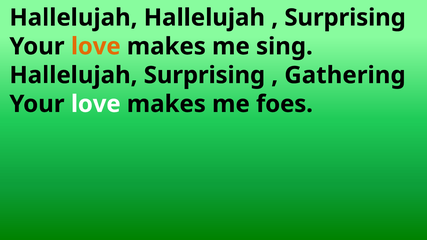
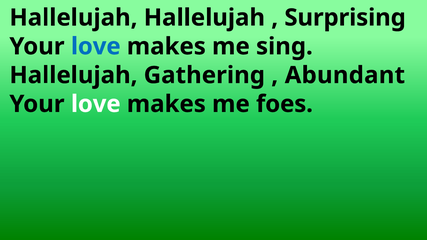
love colour: orange -> blue (96, 46)
Hallelujah Surprising: Surprising -> Gathering (204, 75)
Gathering: Gathering -> Abundant (345, 75)
